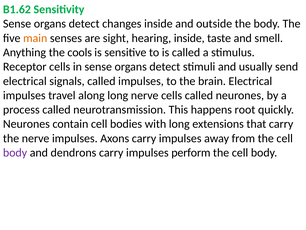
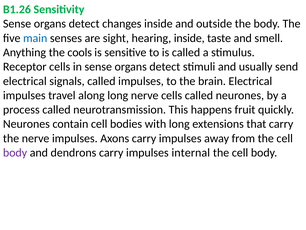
B1.62: B1.62 -> B1.26 (17, 9)
main colour: orange -> blue (35, 38)
root: root -> fruit (245, 109)
perform: perform -> internal (191, 152)
